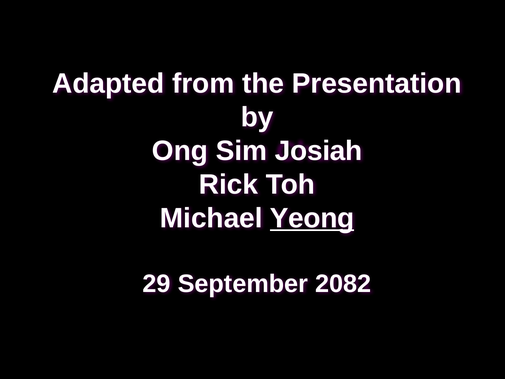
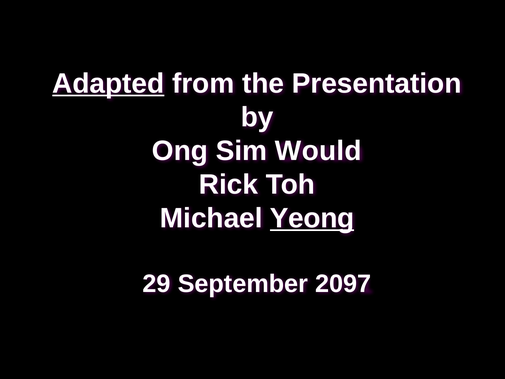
Adapted underline: none -> present (108, 83)
Josiah: Josiah -> Would (318, 151)
2082: 2082 -> 2097 (343, 283)
